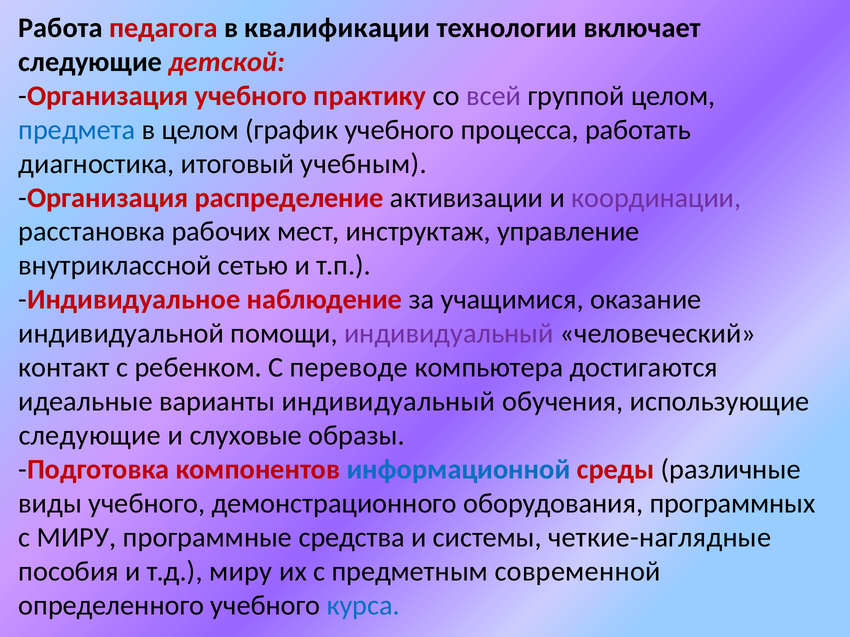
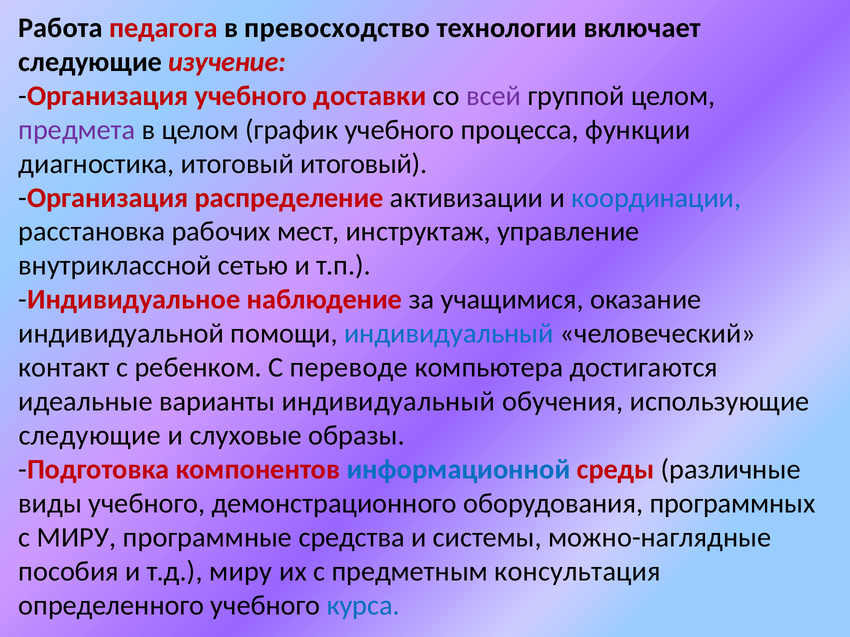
квалификации: квалификации -> превосходство (337, 28)
детской: детской -> изучение (227, 62)
практику: практику -> доставки (370, 96)
предмета colour: blue -> purple (77, 130)
работать: работать -> функции (638, 130)
итоговый учебным: учебным -> итоговый (364, 164)
координации colour: purple -> blue (656, 198)
индивидуальный colour: purple -> blue (449, 334)
четкие-наглядные: четкие-наглядные -> можно-наглядные (660, 538)
современной: современной -> консультация (578, 572)
